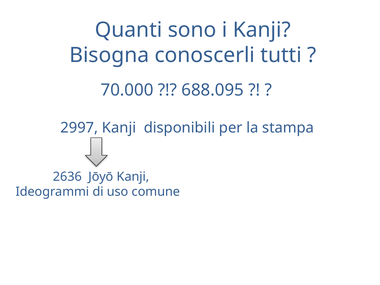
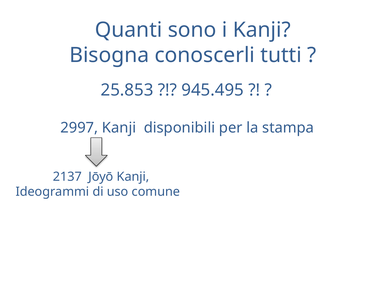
70.000: 70.000 -> 25.853 (127, 90)
688.095: 688.095 -> 945.495 (213, 90)
2636: 2636 -> 2137 (67, 177)
